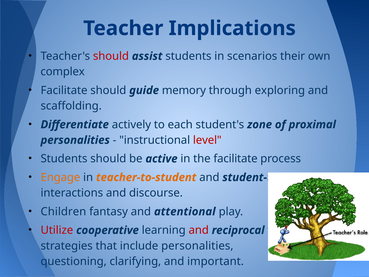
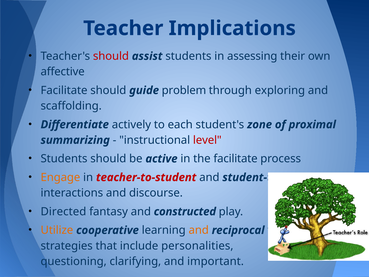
scenarios: scenarios -> assessing (252, 56)
complex: complex -> affective (63, 72)
memory: memory -> problem (184, 90)
personalities: personalities -> summarizing (75, 140)
teacher-to-student colour: orange -> red (146, 177)
Children: Children -> Directed (63, 211)
attentional: attentional -> constructed (185, 211)
Utilize colour: red -> orange (57, 230)
and colour: red -> orange (199, 230)
